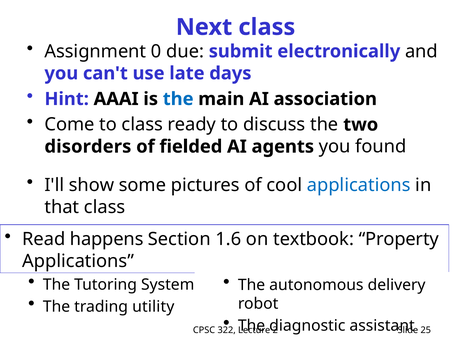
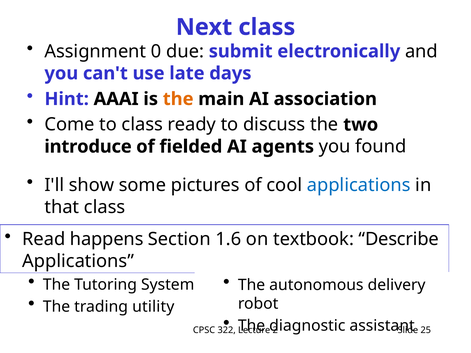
the colour: blue -> orange (178, 99)
disorders: disorders -> introduce (88, 147)
Property: Property -> Describe (399, 239)
